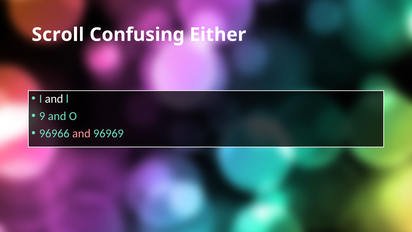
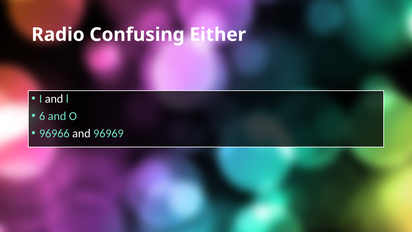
Scroll: Scroll -> Radio (58, 35)
9: 9 -> 6 (42, 116)
and colour: pink -> white (81, 133)
